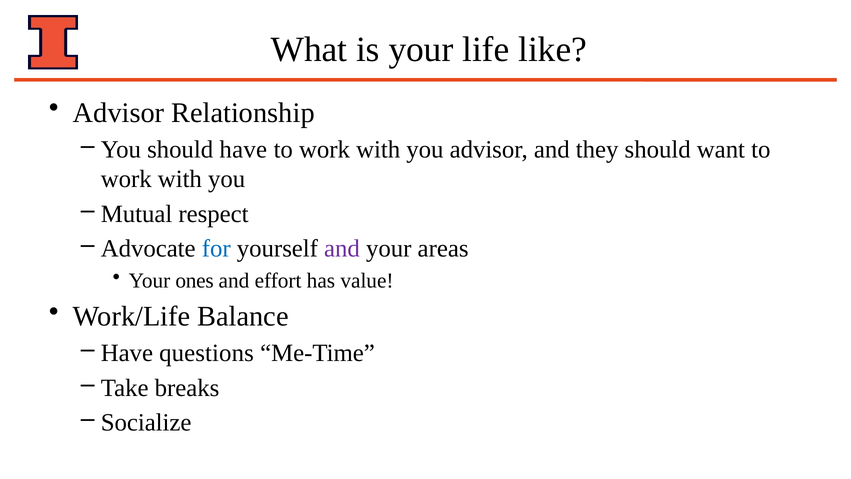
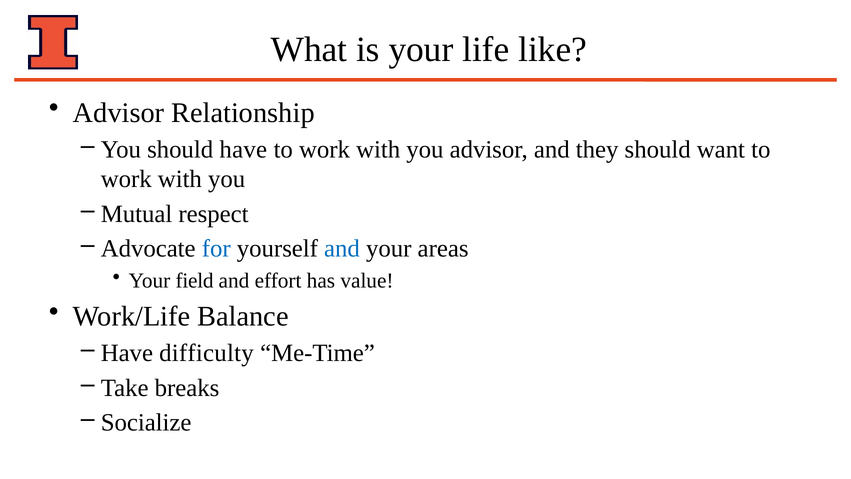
and colour: purple -> blue (342, 249)
ones: ones -> field (195, 280)
questions: questions -> difficulty (206, 353)
